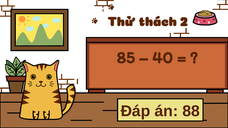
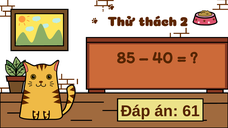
88: 88 -> 61 (191, 111)
